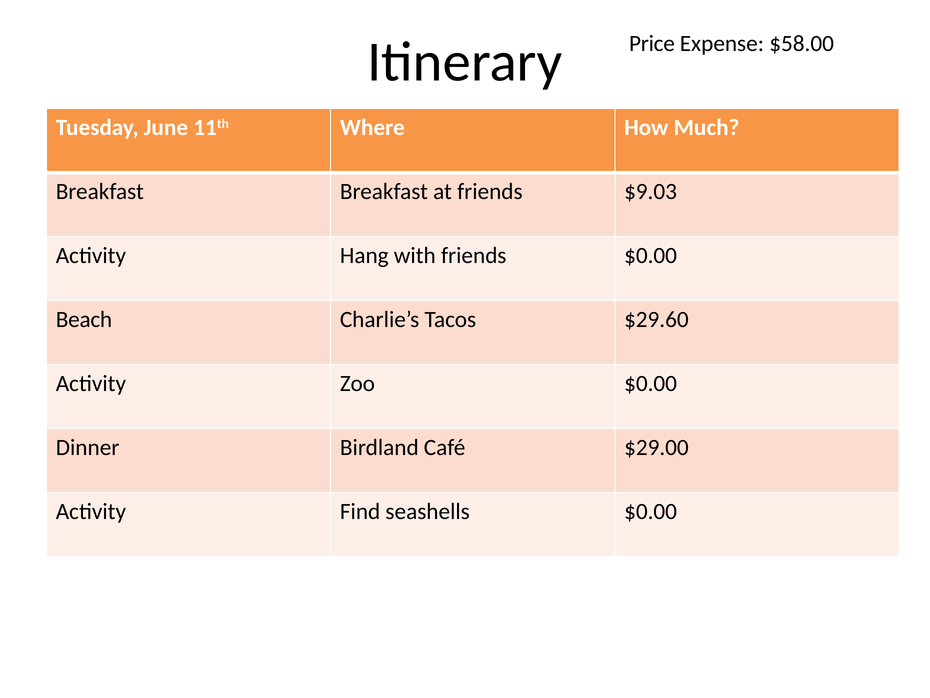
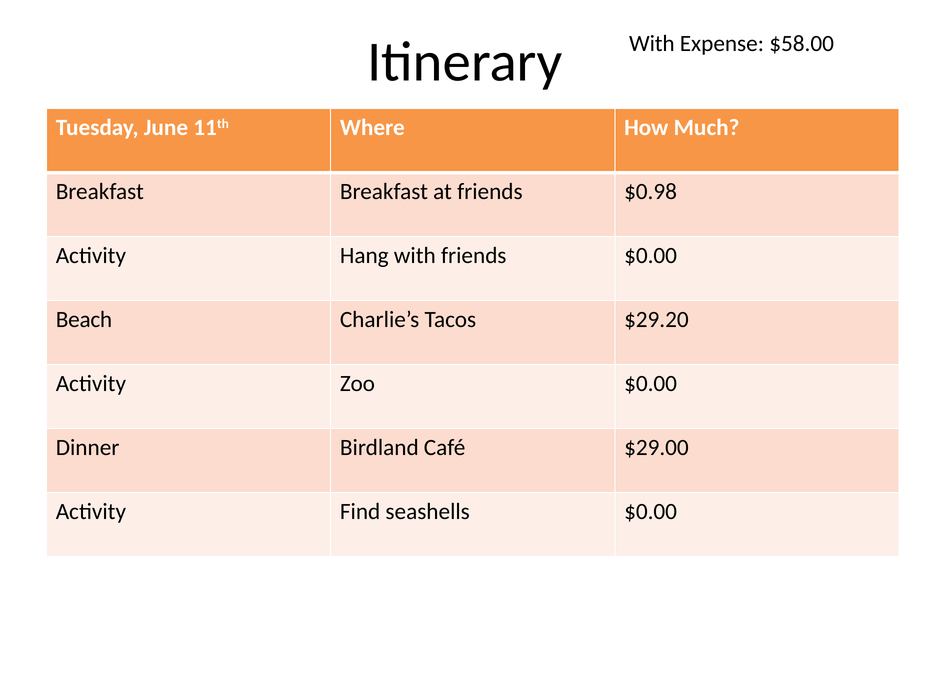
Itinerary Price: Price -> With (652, 43)
$9.03: $9.03 -> $0.98 (651, 192)
$29.60: $29.60 -> $29.20 (656, 319)
